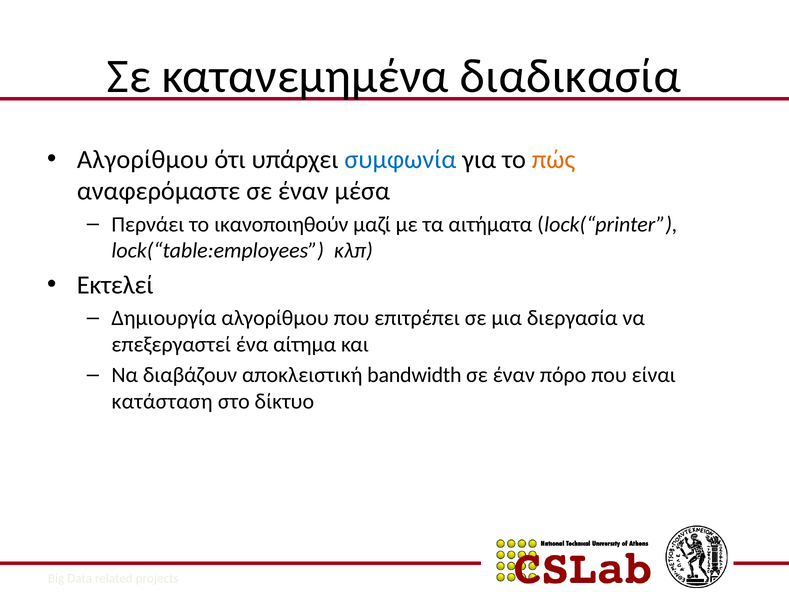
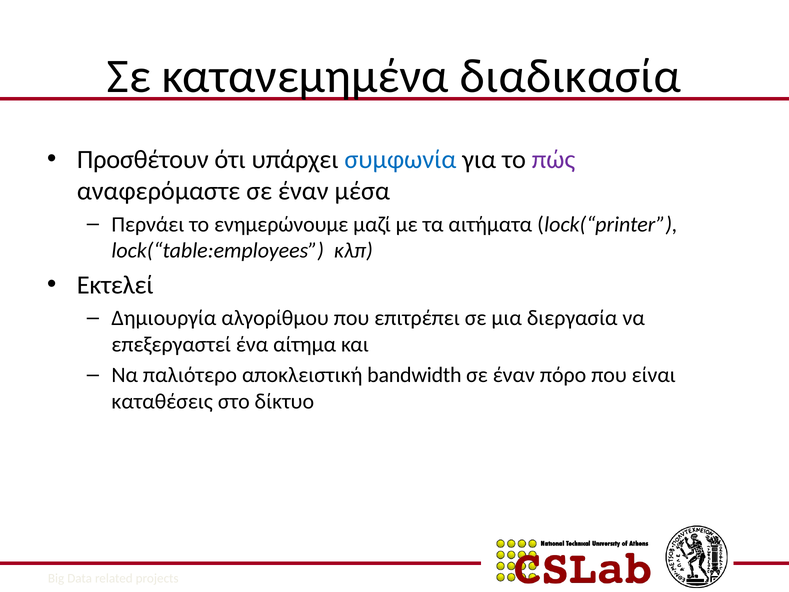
Αλγορίθμου: Αλγορίθμου -> Προσθέτουν (143, 160)
πώς colour: orange -> purple (553, 160)
ικανοποιηθούν: ικανοποιηθούν -> ενημερώνουμε (281, 224)
διαβάζουν: διαβάζουν -> παλιότερο (190, 375)
κατάσταση: κατάσταση -> καταθέσεις (162, 401)
